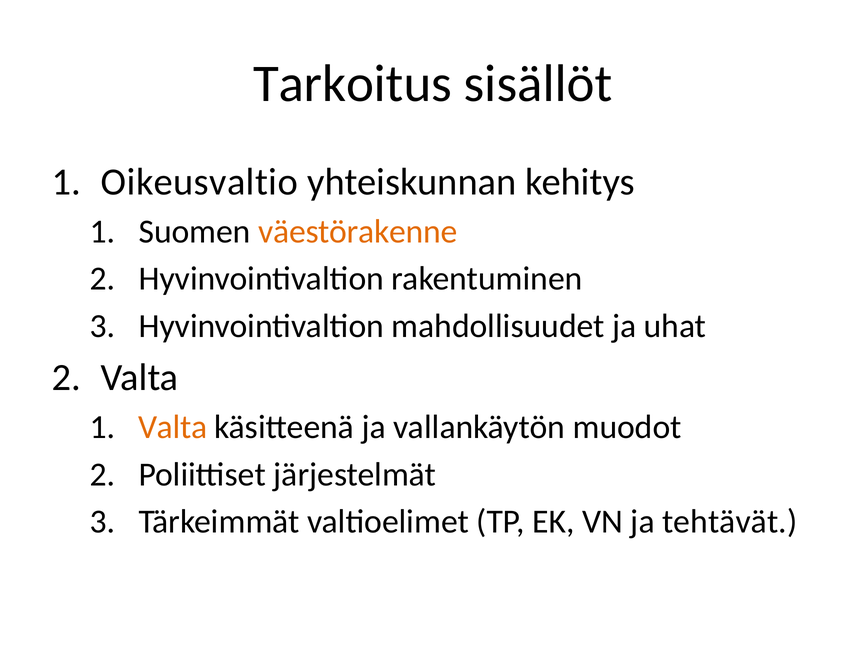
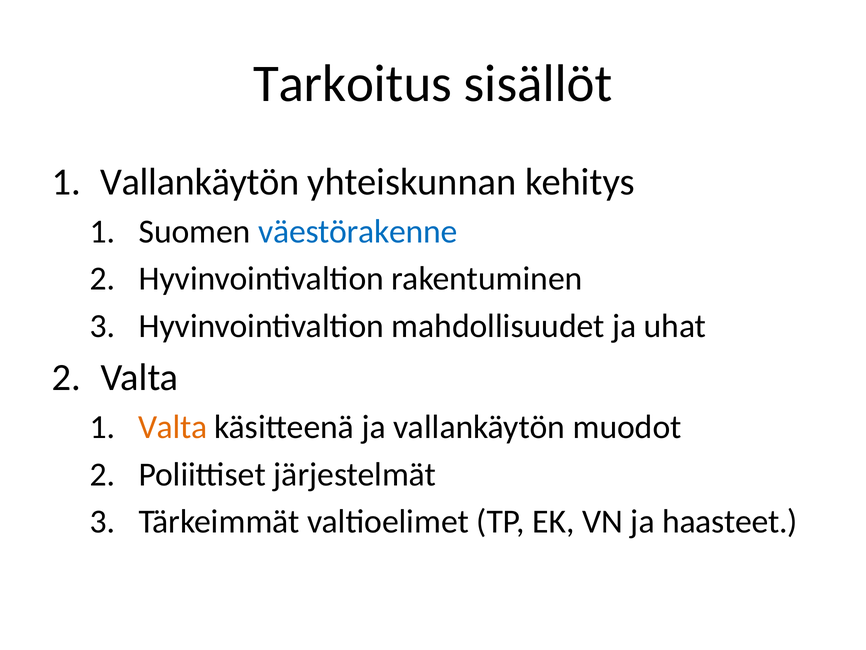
Oikeusvaltio: Oikeusvaltio -> Vallankäytön (200, 182)
väestörakenne colour: orange -> blue (358, 231)
tehtävät: tehtävät -> haasteet (730, 521)
